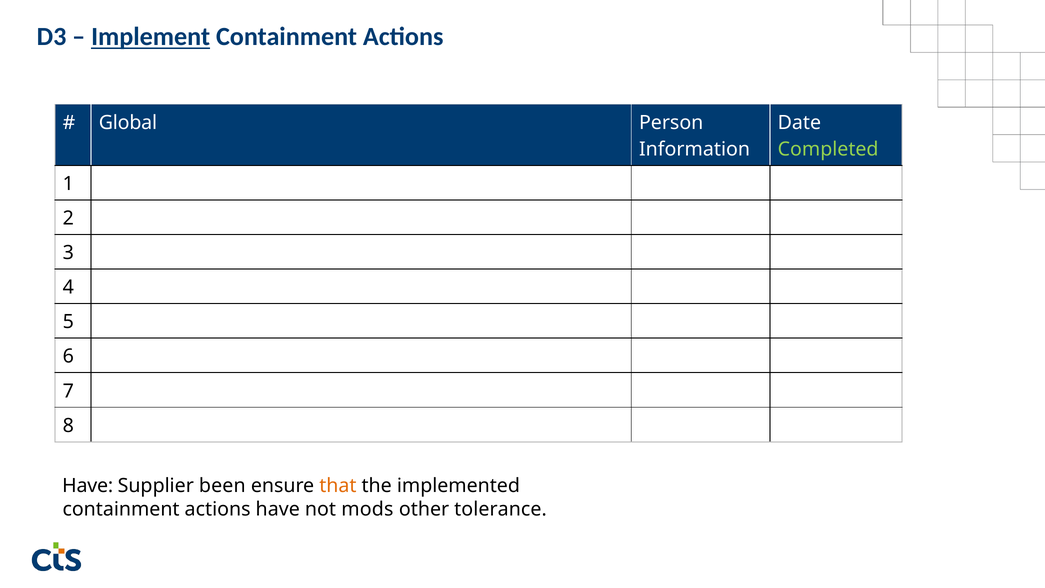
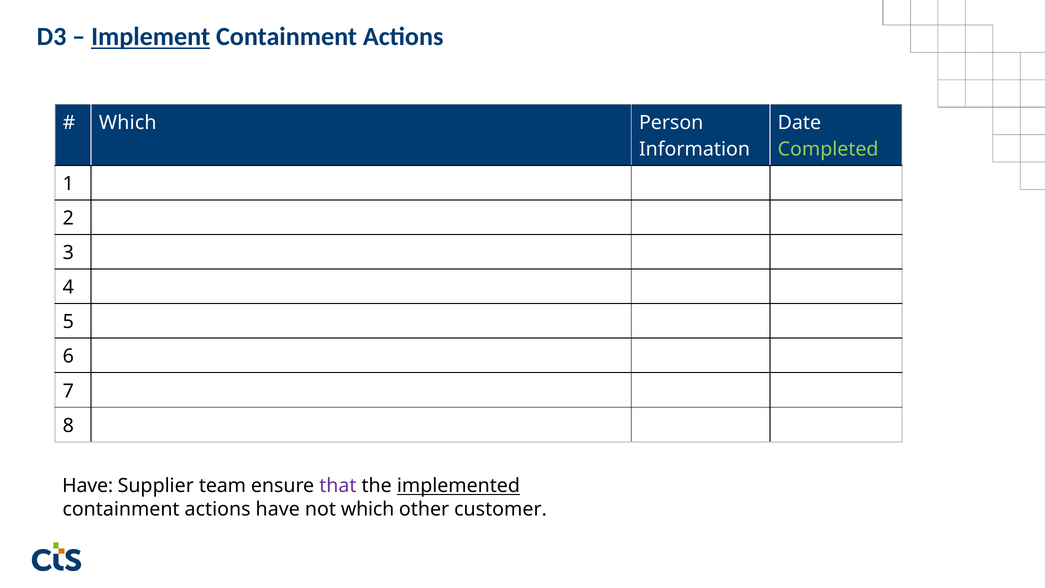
Global: Global -> Which (128, 123)
been: been -> team (222, 486)
that colour: orange -> purple (338, 486)
implemented underline: none -> present (458, 486)
not mods: mods -> which (368, 509)
tolerance: tolerance -> customer (501, 509)
